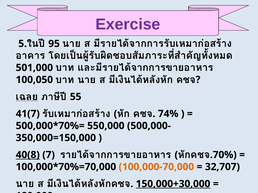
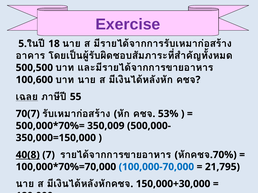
95: 95 -> 18 (54, 44)
501,000: 501,000 -> 500,500 (34, 68)
100,050: 100,050 -> 100,600 (34, 80)
41(7: 41(7 -> 70(7 (28, 114)
74%: 74% -> 53% (168, 114)
550,000: 550,000 -> 350,009 (106, 126)
100,000-70,000 colour: orange -> blue (156, 167)
32,707: 32,707 -> 21,795 (222, 167)
150,000+30,000 underline: present -> none (173, 184)
